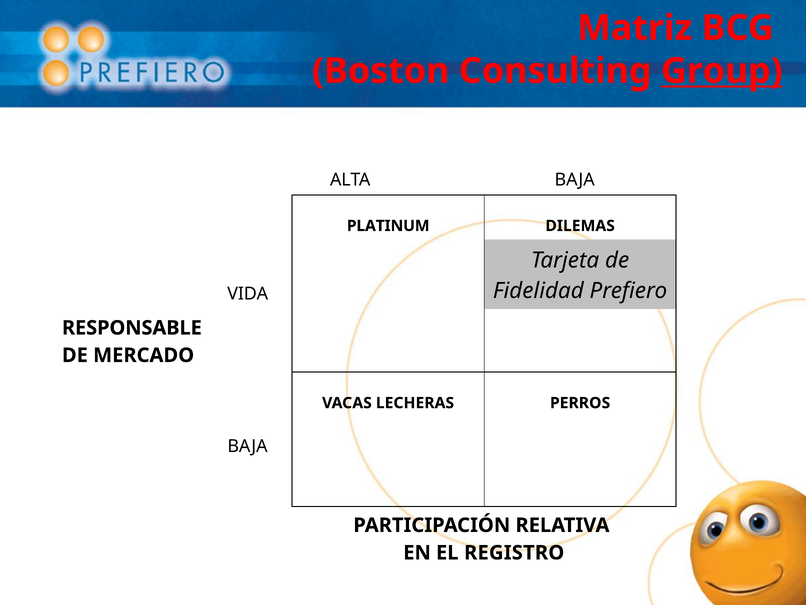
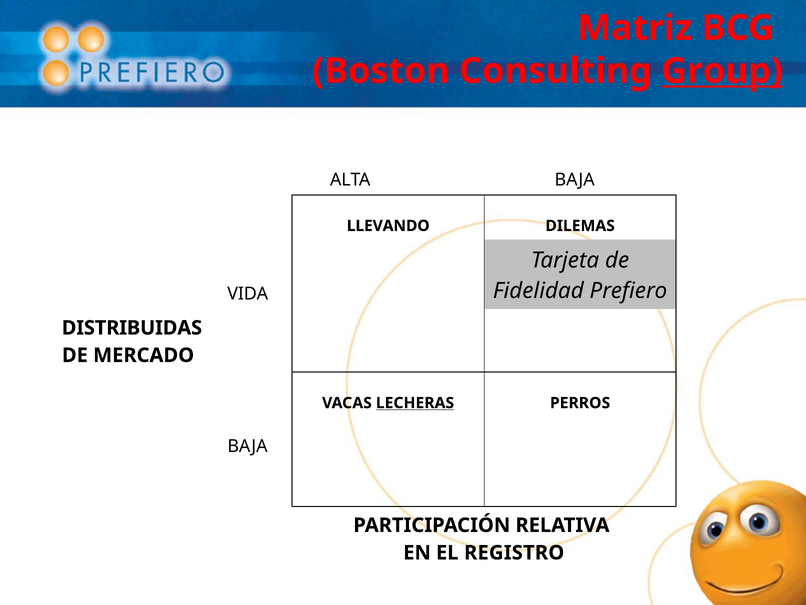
PLATINUM: PLATINUM -> LLEVANDO (388, 226)
RESPONSABLE: RESPONSABLE -> DISTRIBUIDAS (132, 328)
LECHERAS underline: none -> present (415, 403)
